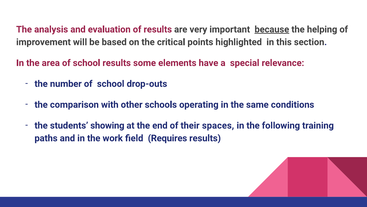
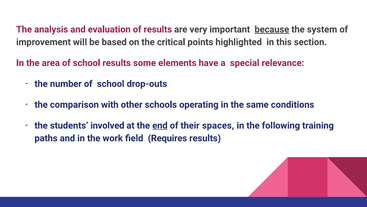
helping: helping -> system (322, 29)
showing: showing -> involved (107, 125)
end underline: none -> present (160, 125)
